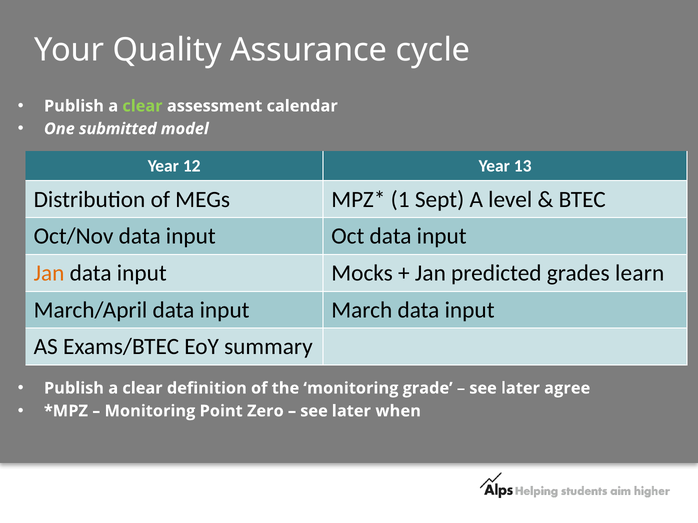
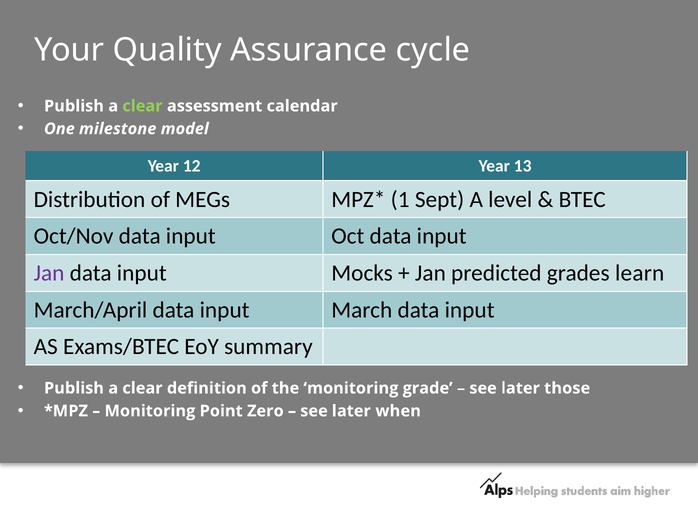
submitted: submitted -> milestone (118, 129)
Jan colour: orange -> purple (49, 273)
agree: agree -> those (567, 389)
